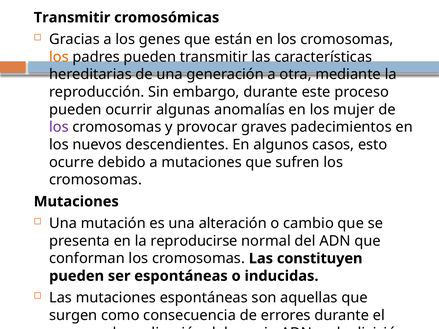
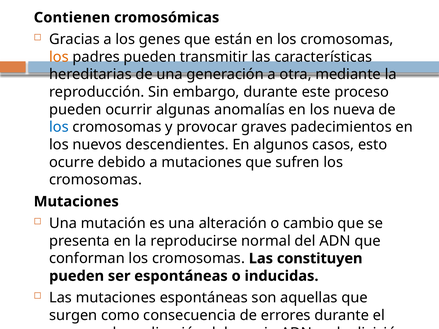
Transmitir: Transmitir -> Contienen (72, 18)
mujer: mujer -> nueva (354, 110)
los colour: purple -> blue (59, 127)
